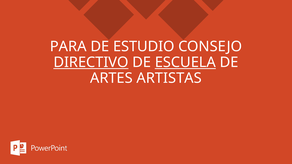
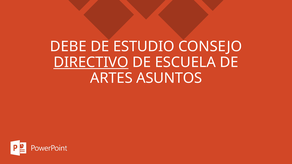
PARA: PARA -> DEBE (68, 47)
ESCUELA underline: present -> none (185, 62)
ARTISTAS: ARTISTAS -> ASUNTOS (169, 78)
